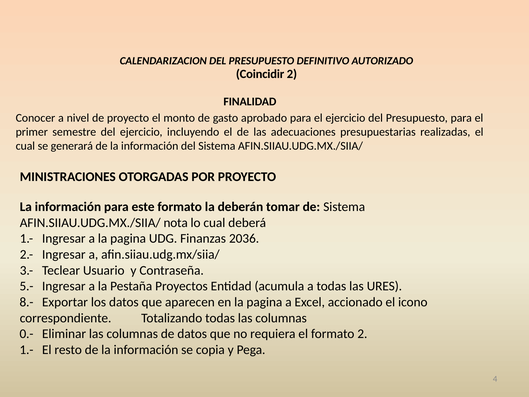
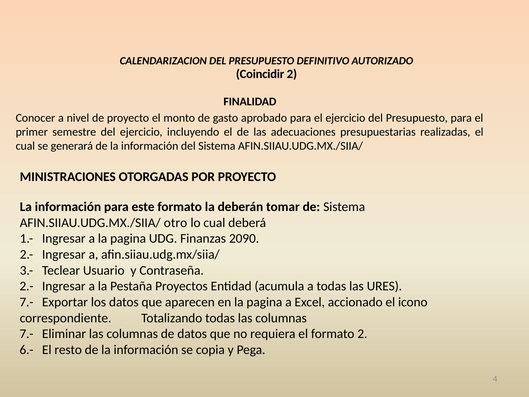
nota: nota -> otro (176, 223)
2036: 2036 -> 2090 (244, 238)
5.-: 5.- -> 2.- (26, 286)
8.-: 8.- -> 7.- (26, 302)
0.-: 0.- -> 7.- (26, 334)
1.-: 1.- -> 6.- (26, 350)
